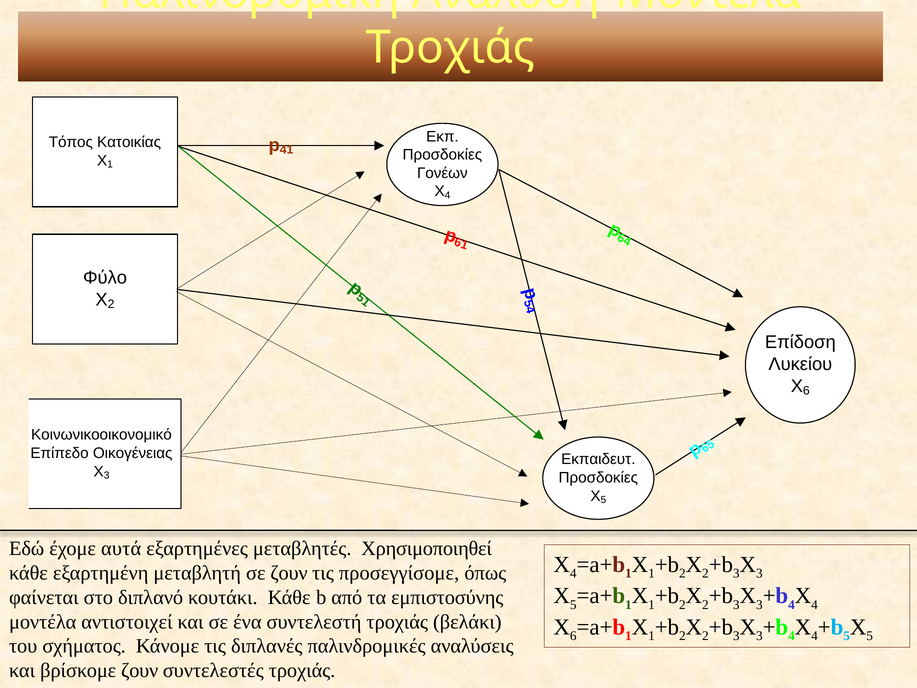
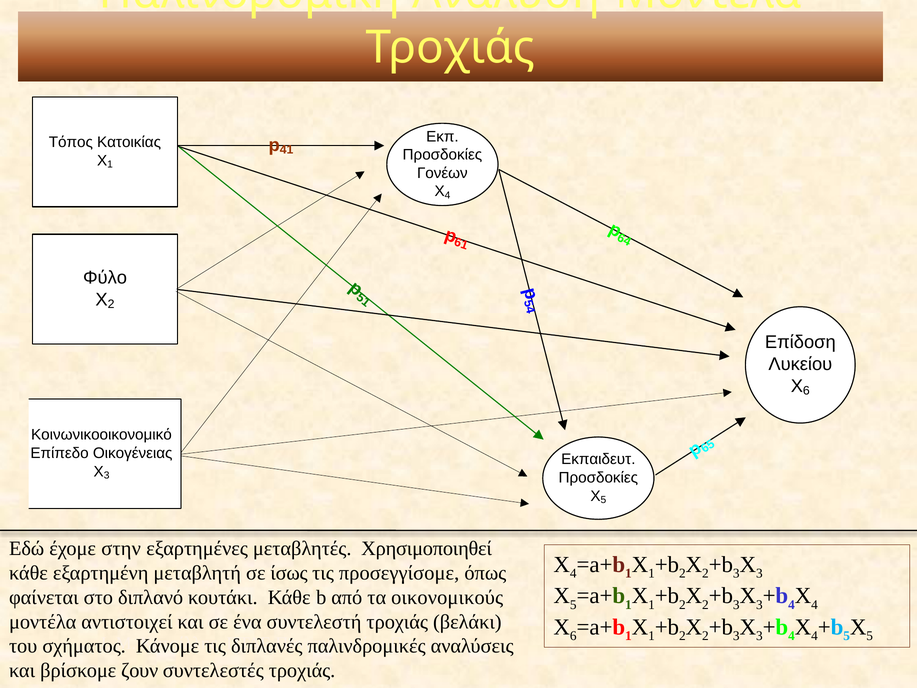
αυτά: αυτά -> στην (121, 548)
σε ζουν: ζουν -> ίσως (289, 573)
εμπιστοσύνης: εμπιστοσύνης -> οικονομικούς (447, 597)
